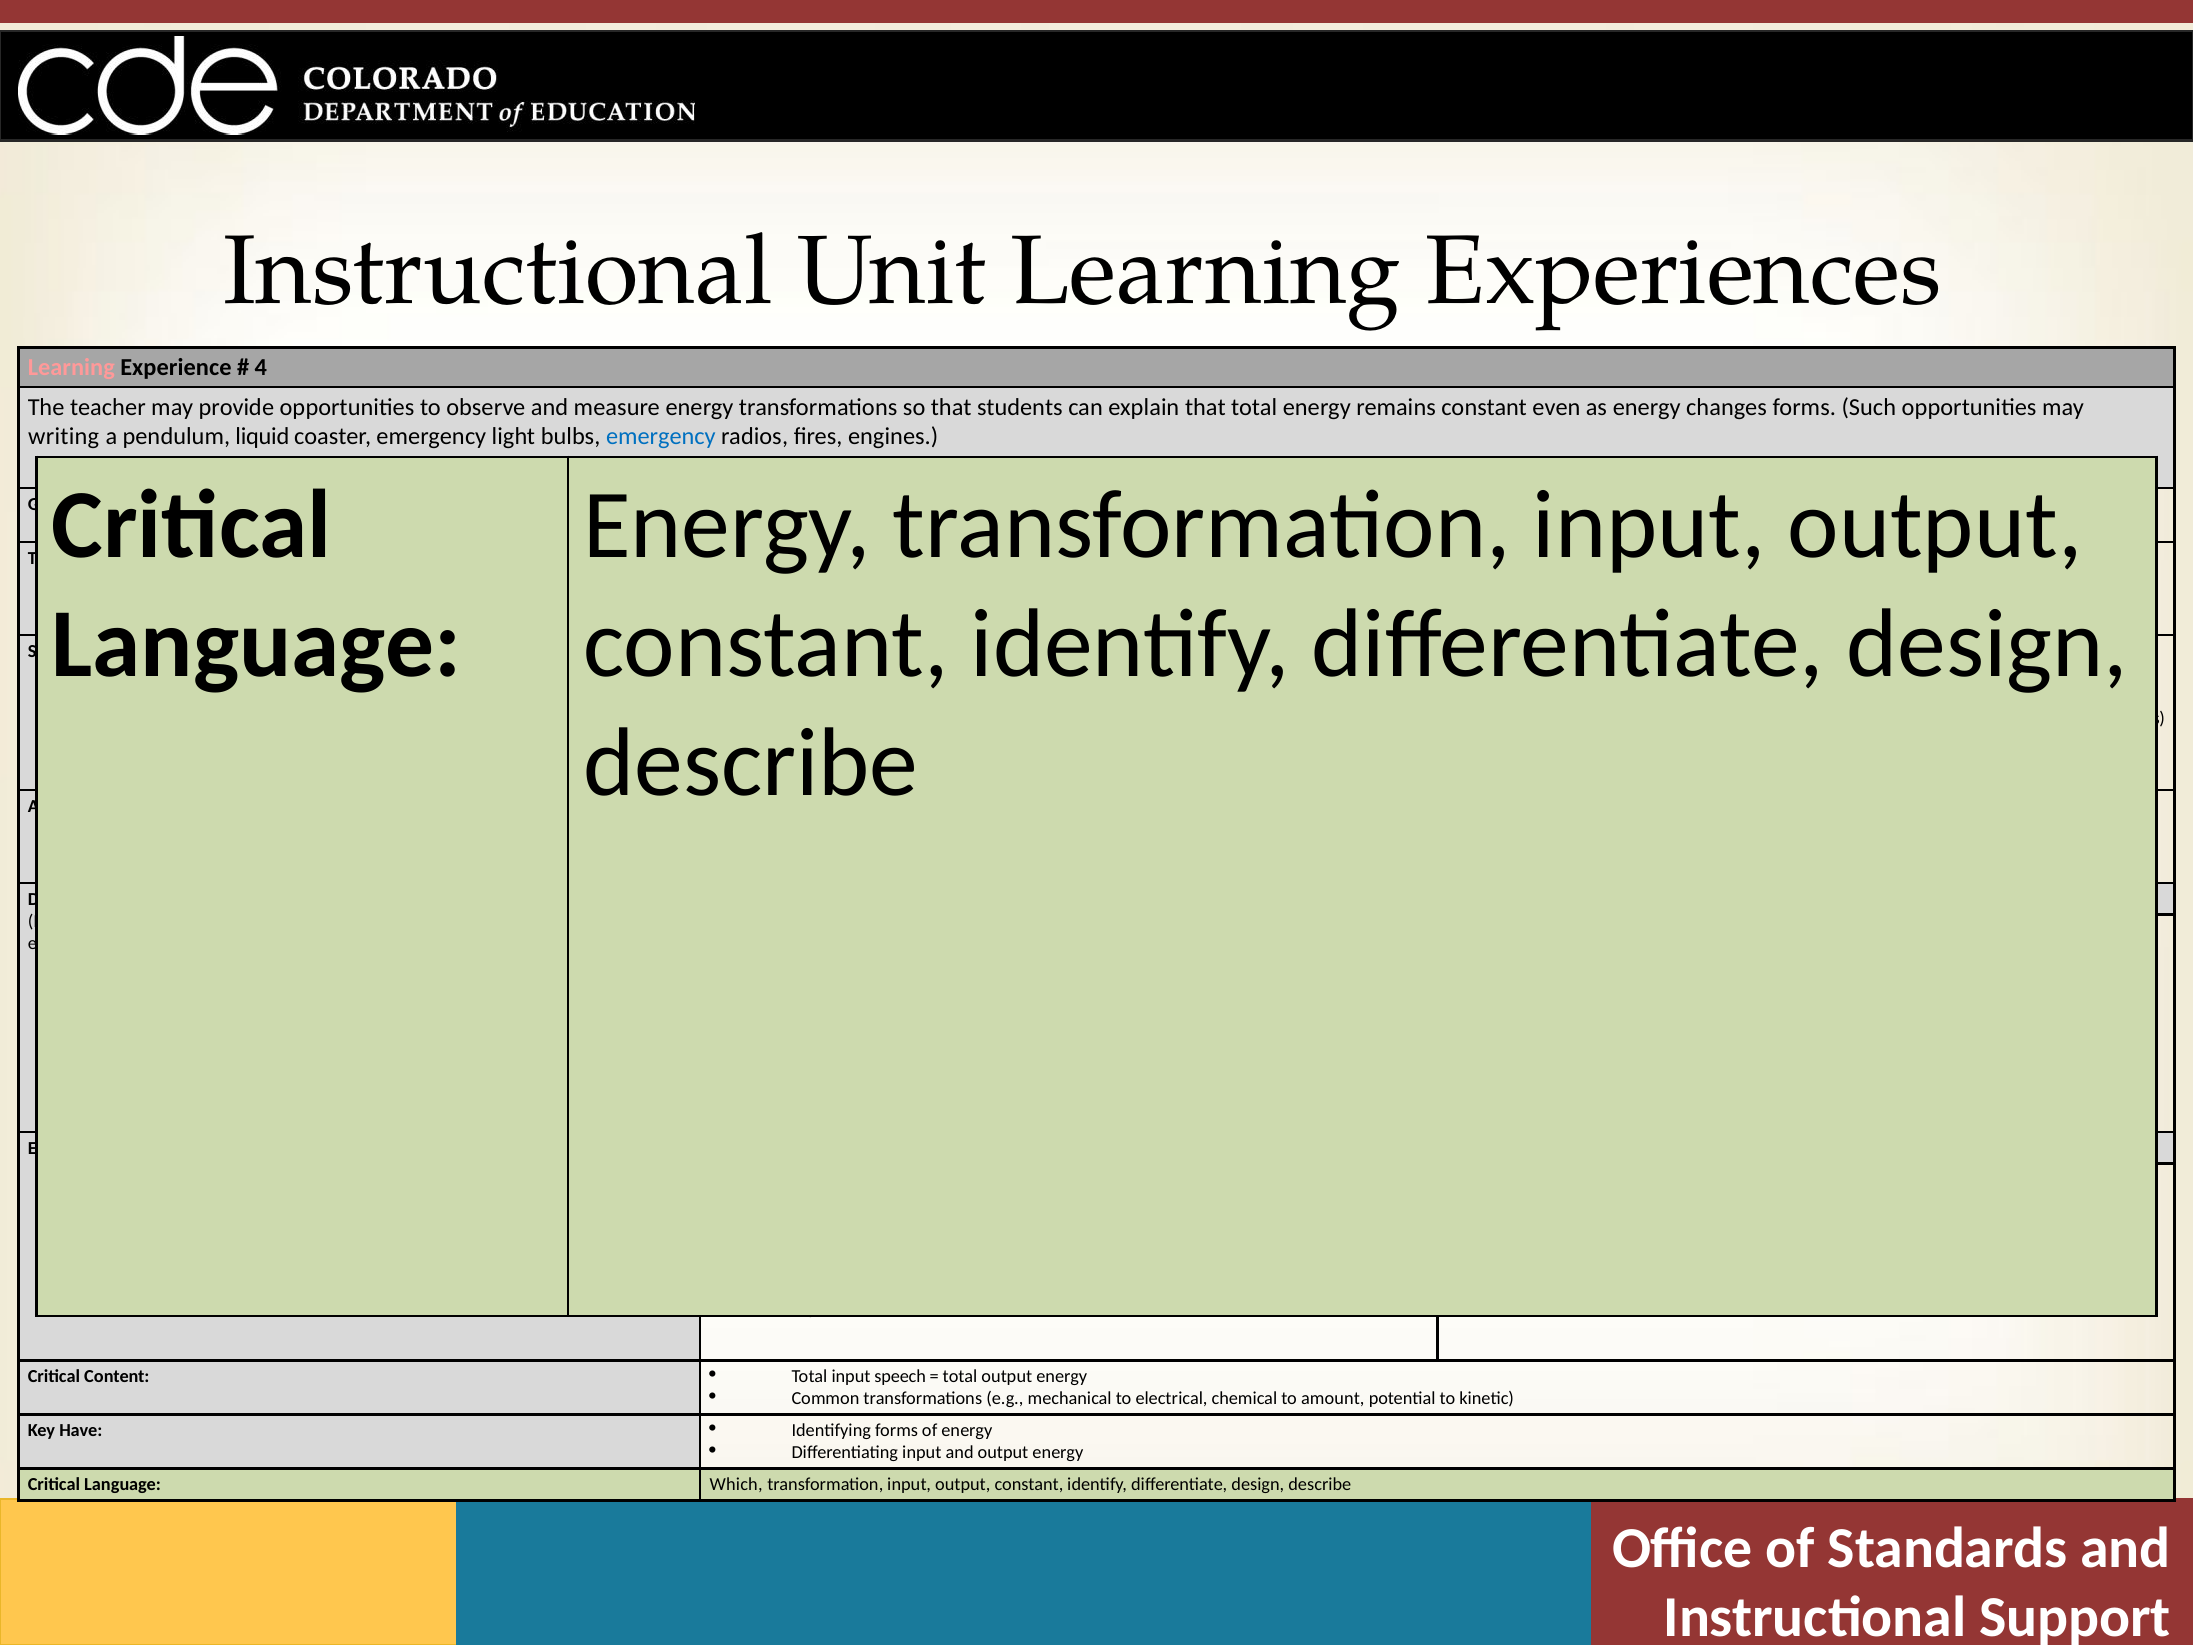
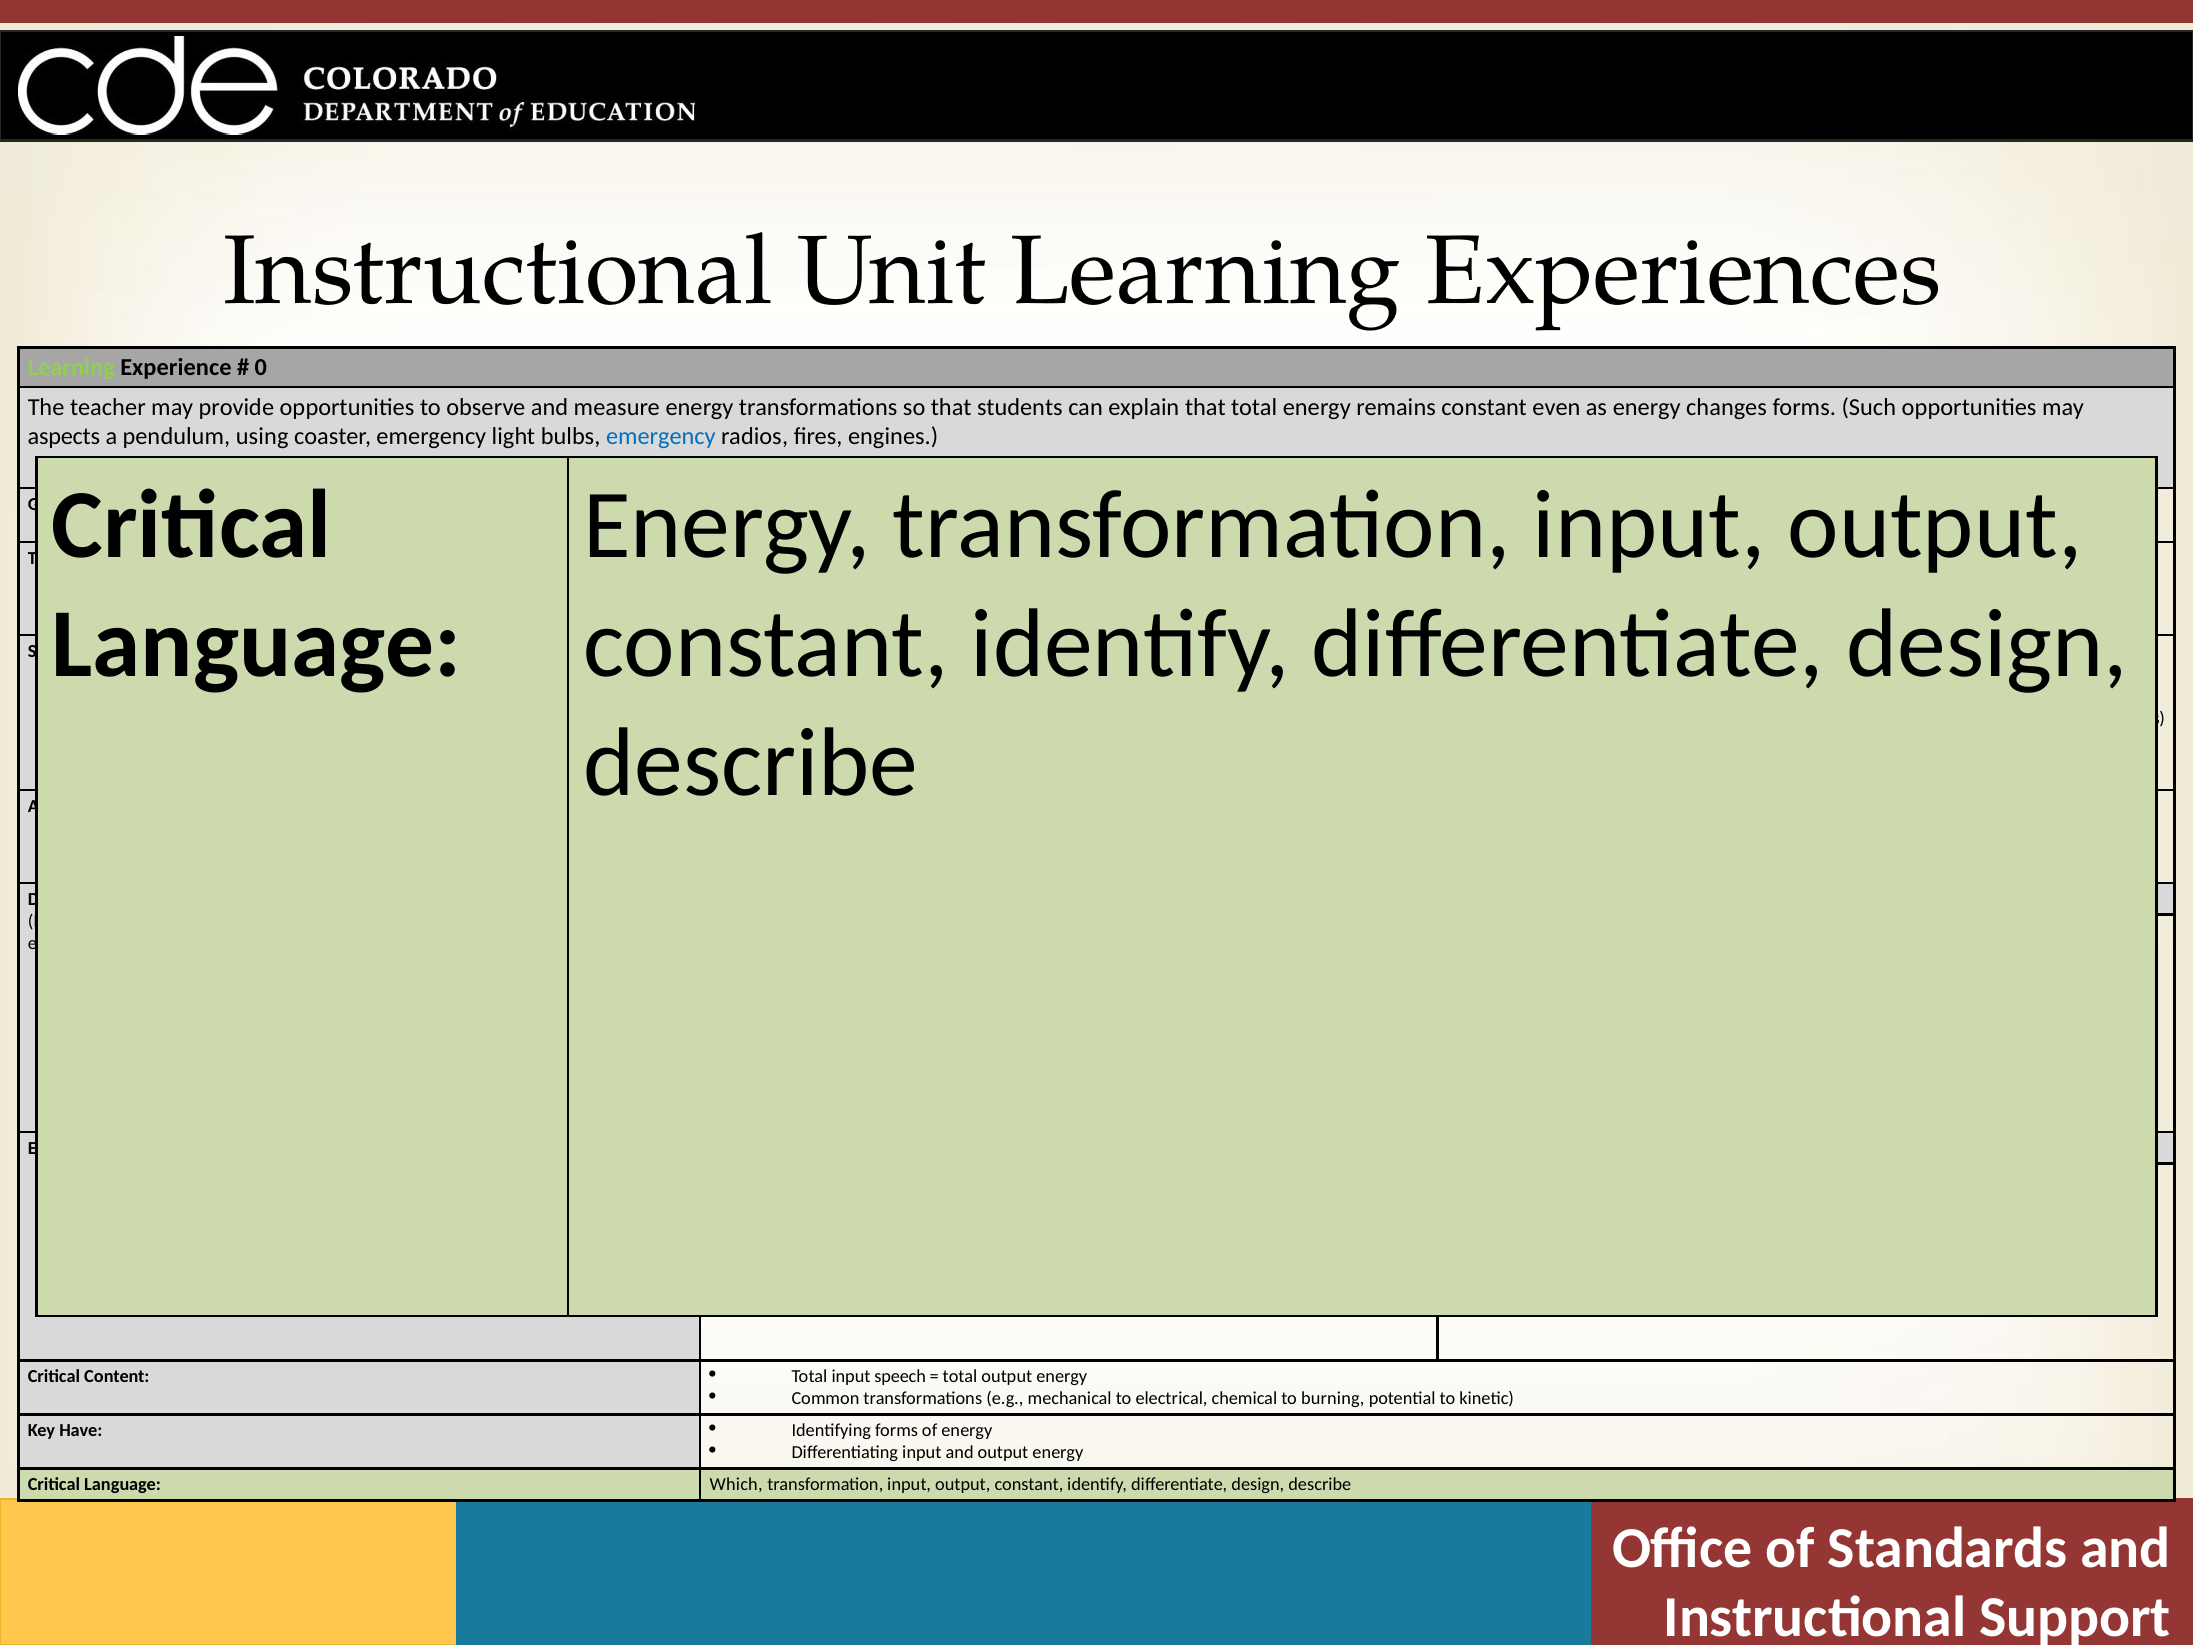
Learning colour: pink -> light green (71, 367)
4: 4 -> 0 (261, 367)
writing: writing -> aspects (64, 437)
liquid: liquid -> using (262, 437)
amount: amount -> burning (1333, 1399)
